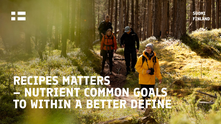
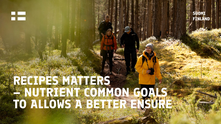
WITHIN: WITHIN -> ALLOWS (51, 104)
DEFINE: DEFINE -> ENSURE (151, 104)
